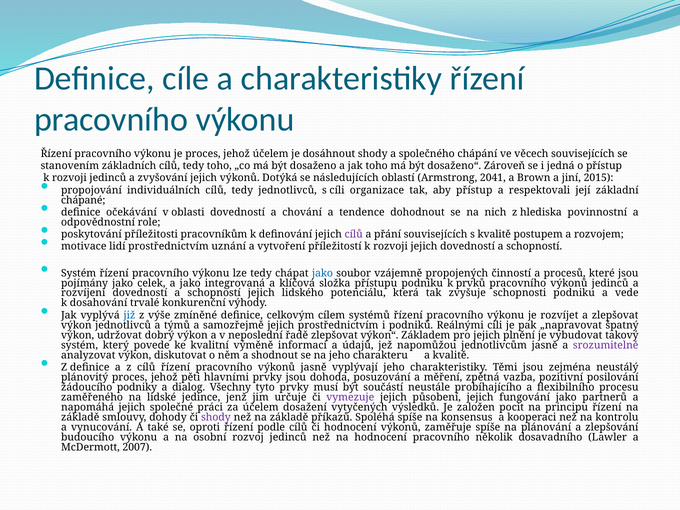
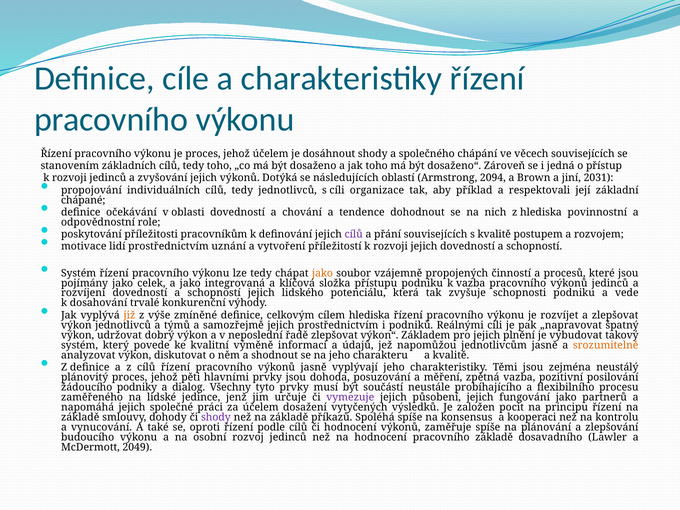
2041: 2041 -> 2094 (493, 178)
2015: 2015 -> 2031 (599, 178)
aby přístup: přístup -> příklad (474, 190)
jako colour: blue -> orange (322, 273)
k prvků: prvků -> vazba (471, 283)
již colour: blue -> orange (129, 315)
cílem systémů: systémů -> hlediska (369, 315)
srozumitelně colour: purple -> orange (606, 345)
pracovního několik: několik -> základě (494, 437)
2007: 2007 -> 2049 (137, 447)
